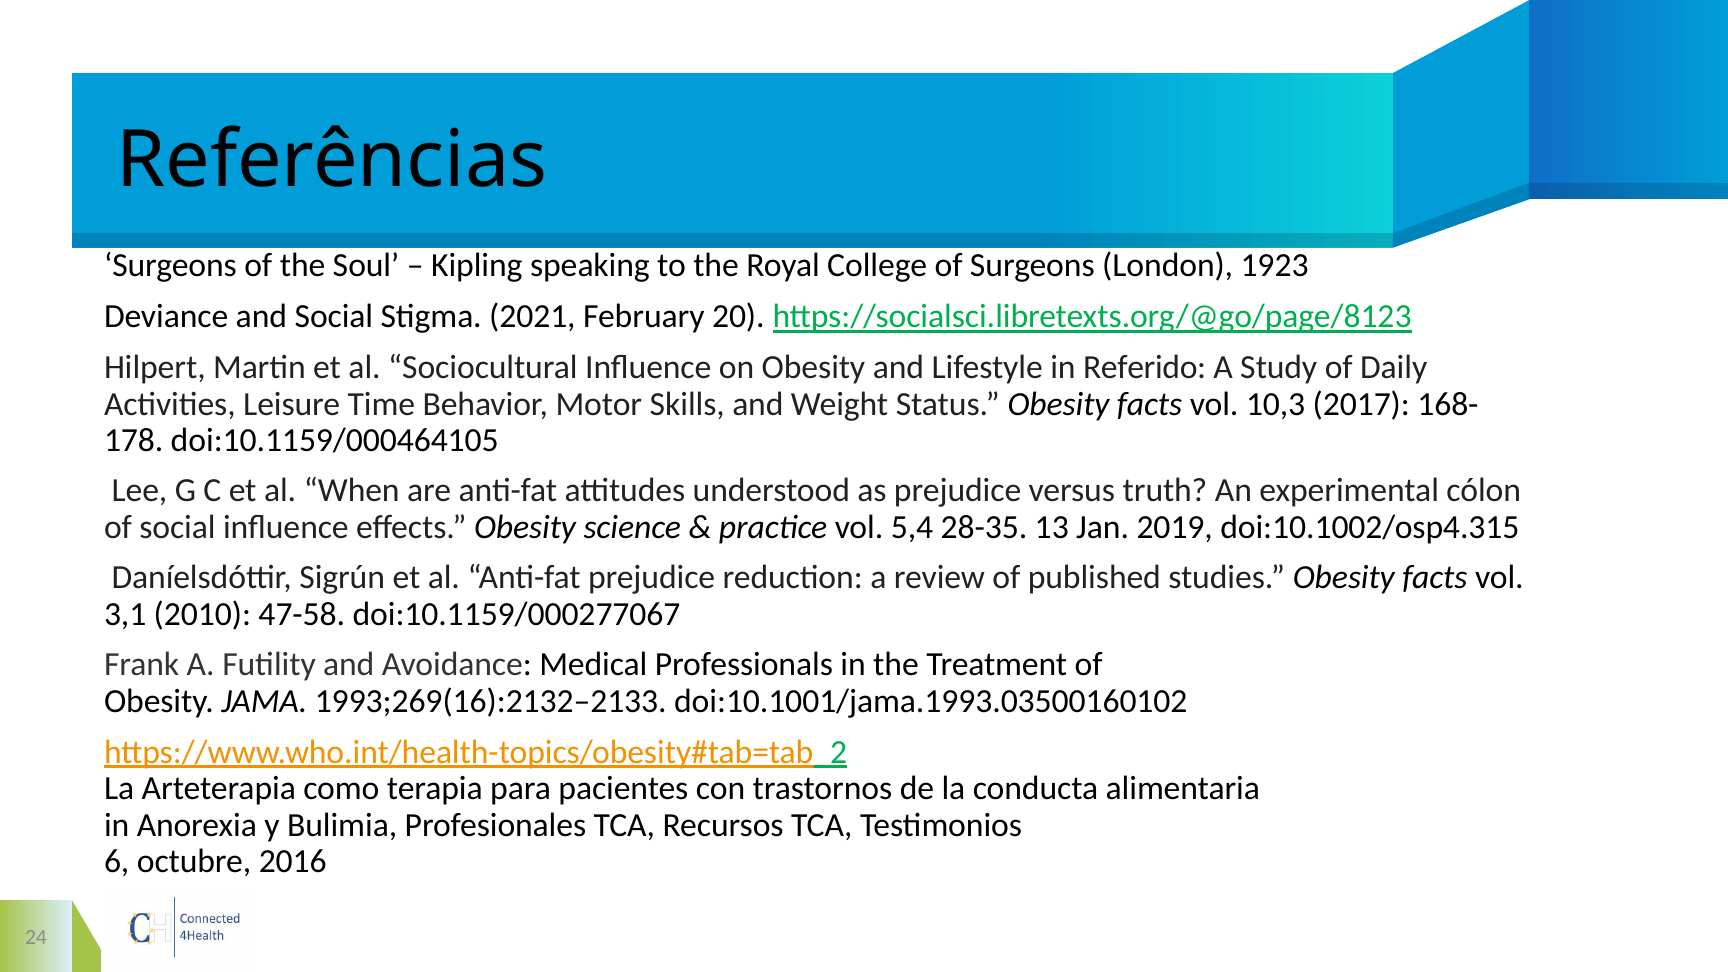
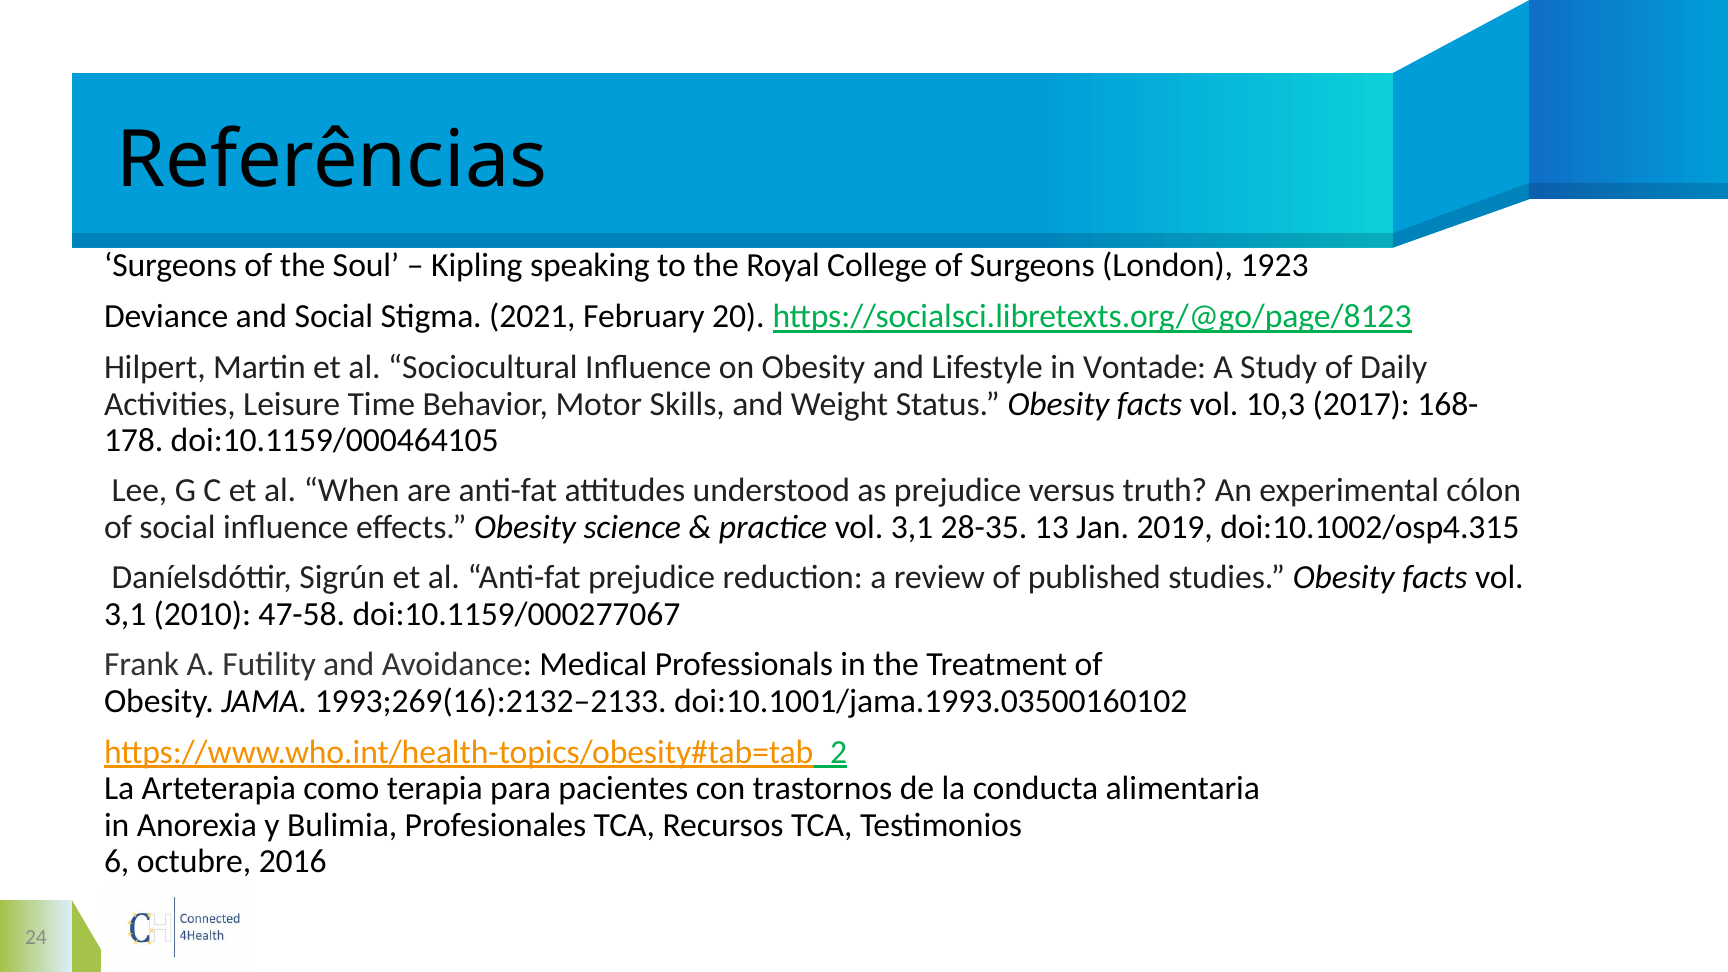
Referido: Referido -> Vontade (1145, 368)
practice vol 5,4: 5,4 -> 3,1 (912, 527)
